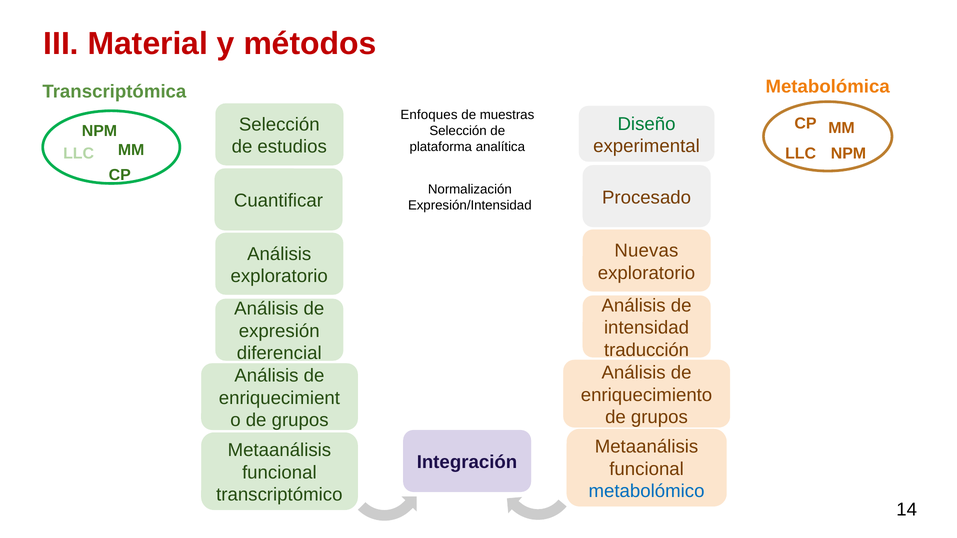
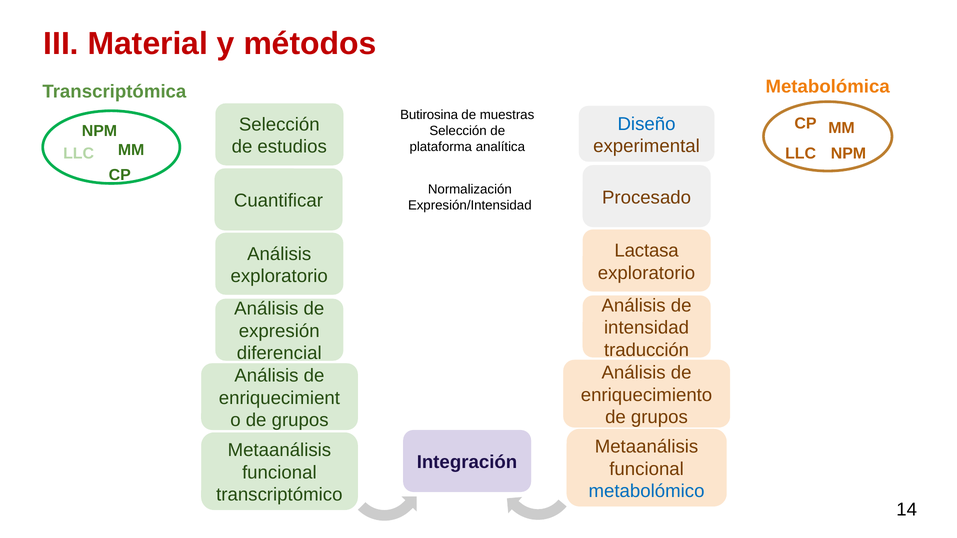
Enfoques: Enfoques -> Butirosina (429, 115)
Diseño colour: green -> blue (647, 124)
Nuevas: Nuevas -> Lactasa (647, 251)
